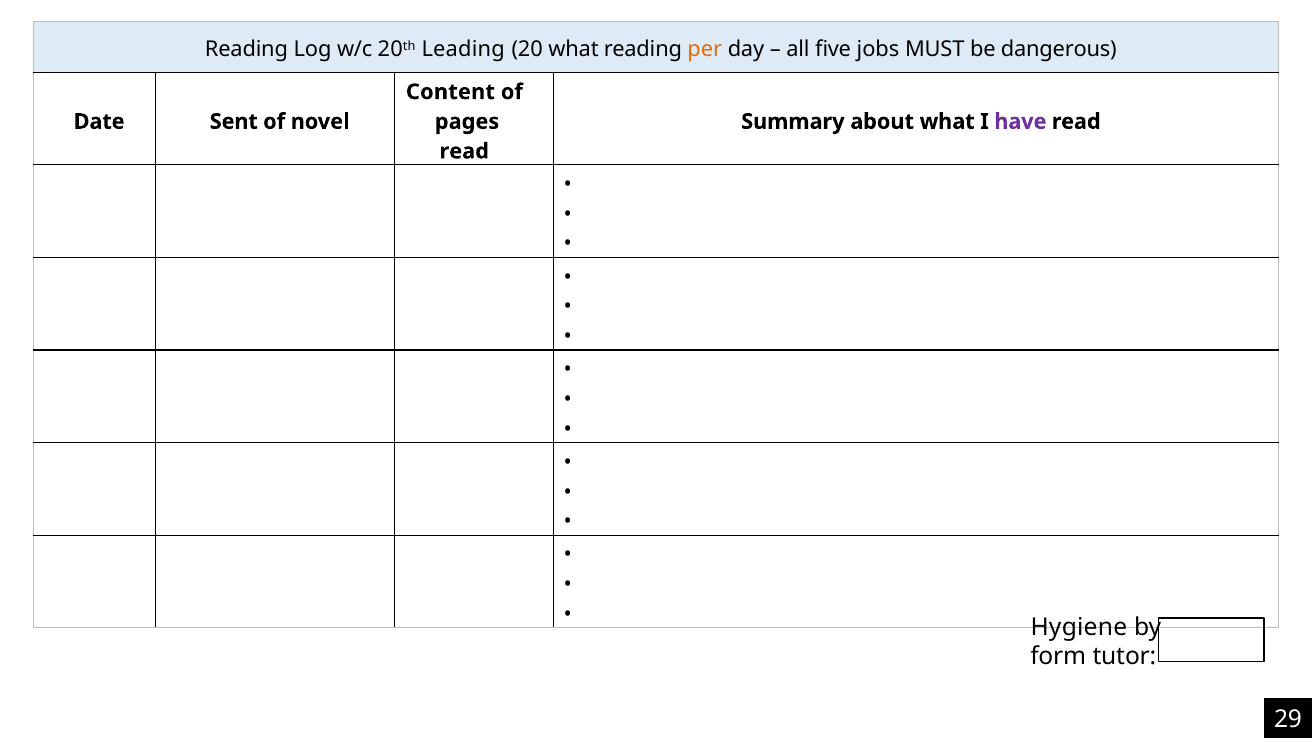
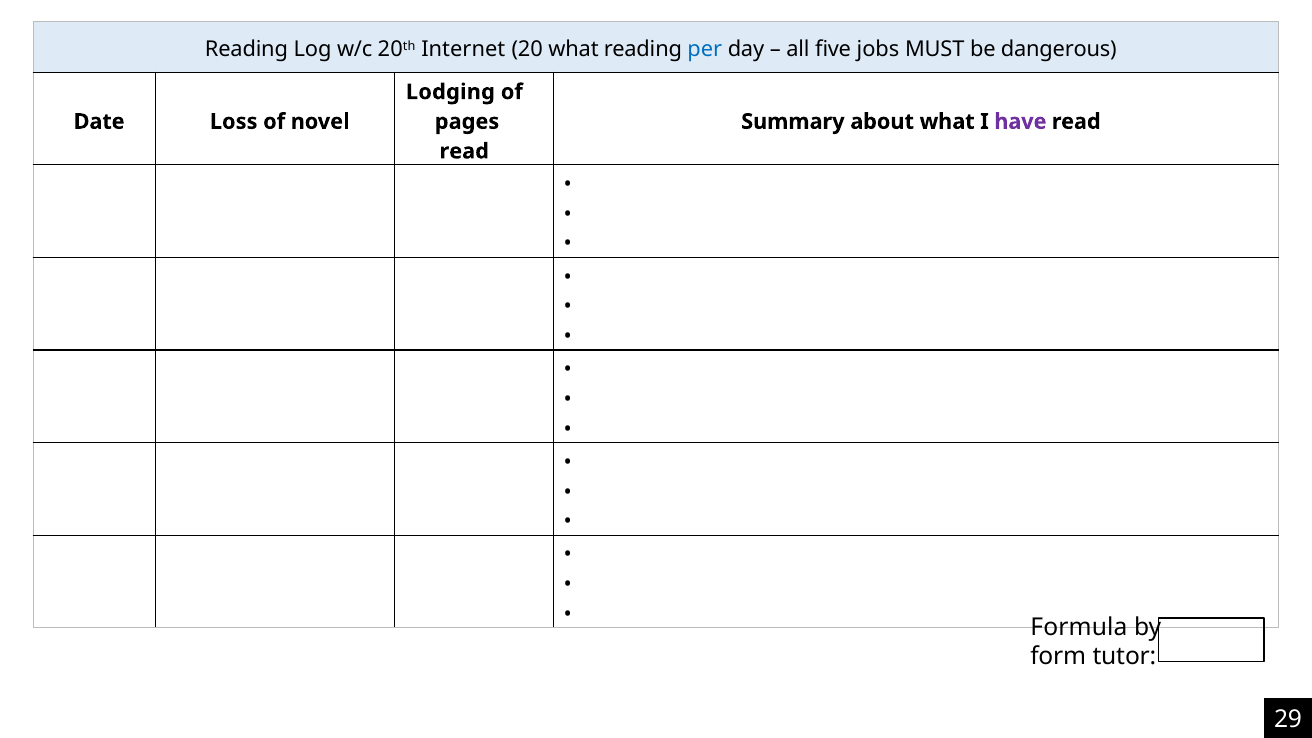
Leading: Leading -> Internet (463, 50)
per colour: orange -> blue (705, 50)
Content: Content -> Lodging (450, 92)
Sent: Sent -> Loss (234, 122)
Hygiene: Hygiene -> Formula (1079, 627)
